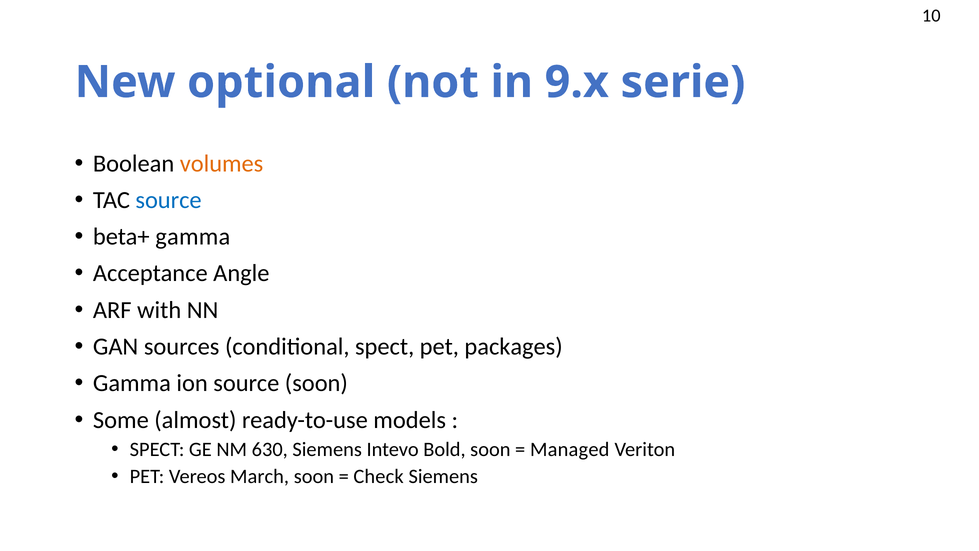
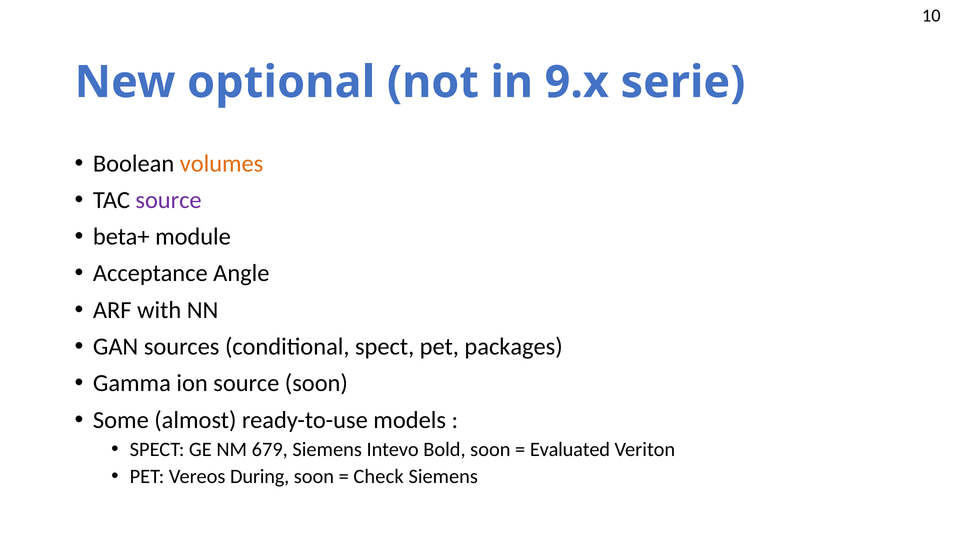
source colour: blue -> purple (169, 200)
beta+ gamma: gamma -> module (193, 237)
630: 630 -> 679 (270, 449)
Managed: Managed -> Evaluated (570, 449)
March: March -> During (260, 476)
